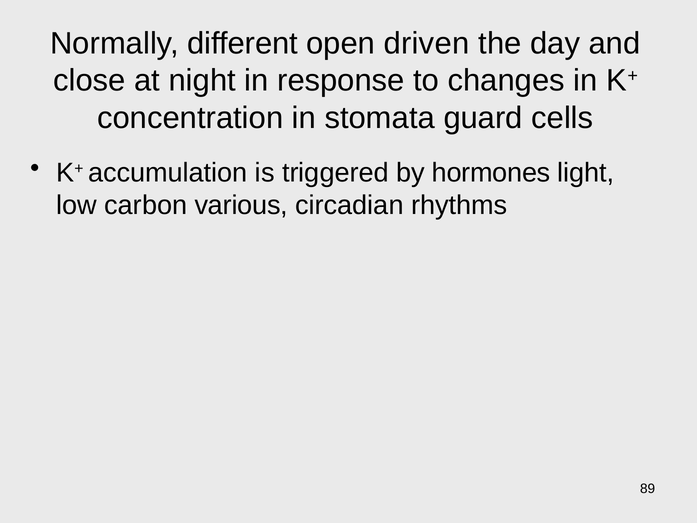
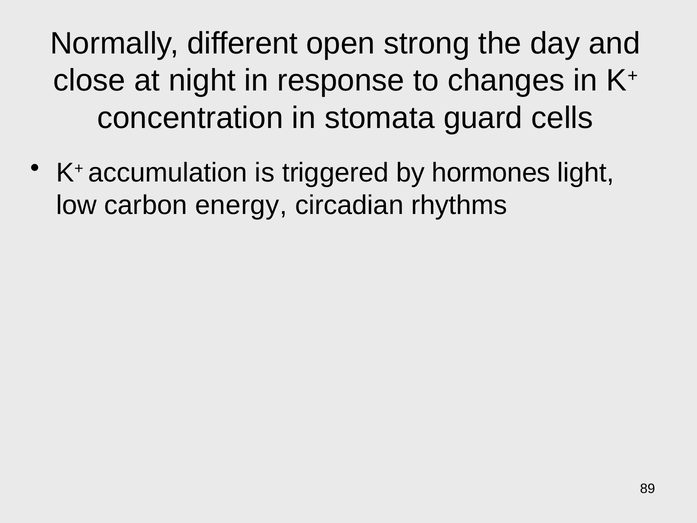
driven: driven -> strong (427, 43)
various: various -> energy (241, 205)
